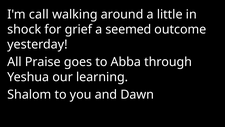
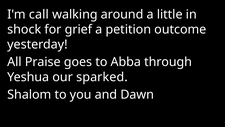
seemed: seemed -> petition (128, 29)
learning: learning -> sparked (102, 77)
